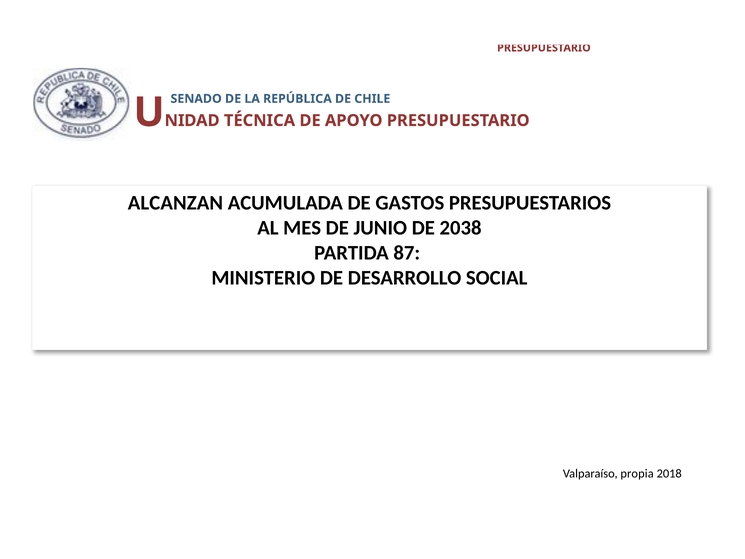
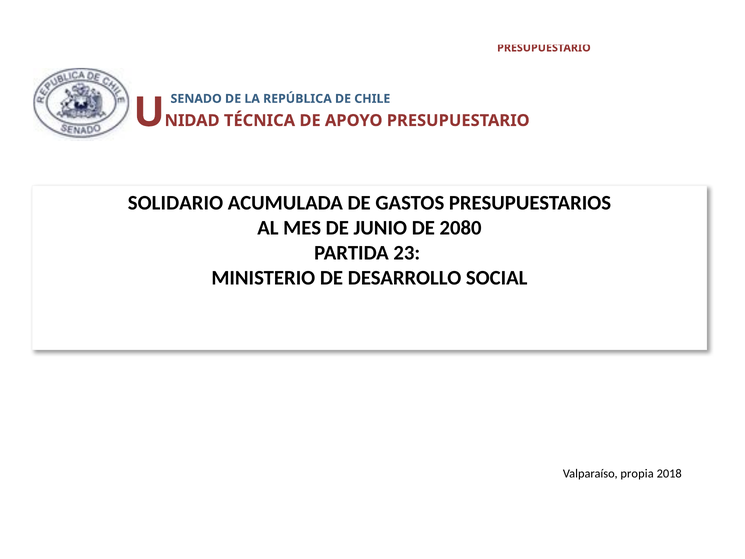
ALCANZAN: ALCANZAN -> SOLIDARIO (175, 203)
2038: 2038 -> 2080 (461, 228)
87: 87 -> 23 (407, 253)
